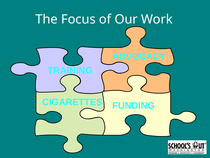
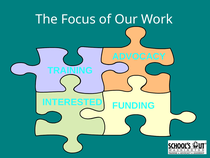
CIGARETTES: CIGARETTES -> INTERESTED (72, 102)
